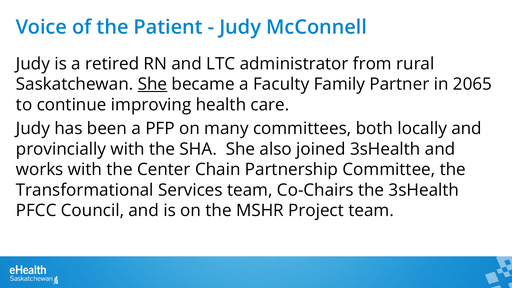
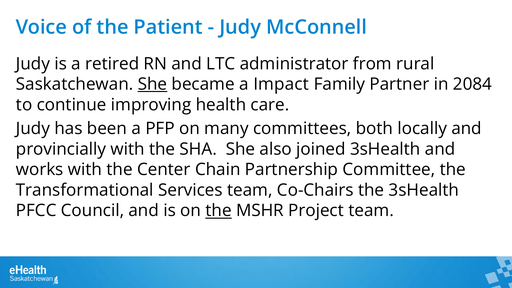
Faculty: Faculty -> Impact (281, 84)
2065: 2065 -> 2084 (473, 84)
the underline: none -> present (219, 211)
